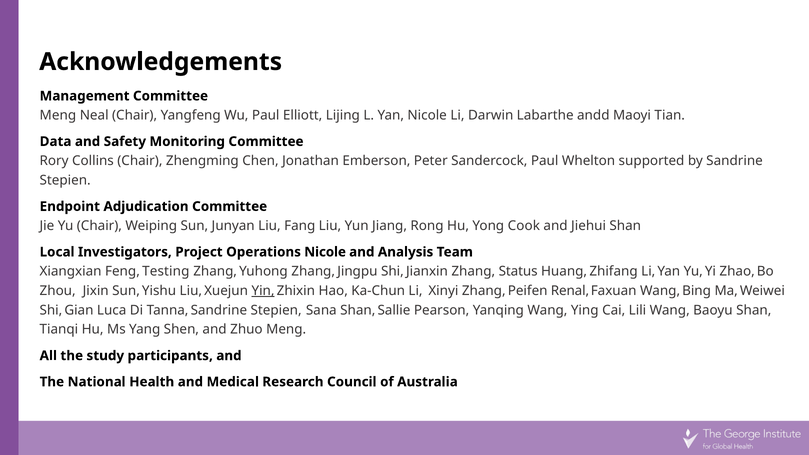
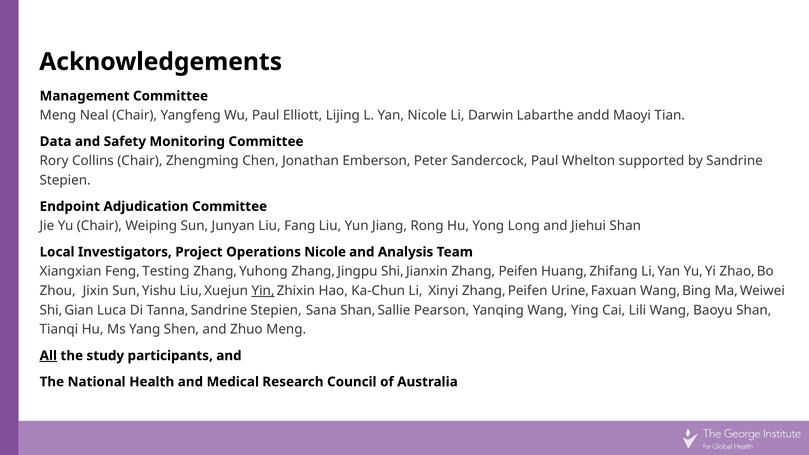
Cook: Cook -> Long (524, 226)
Jianxin Zhang Status: Status -> Peifen (518, 271)
Renal: Renal -> Urine (570, 291)
All underline: none -> present (48, 356)
